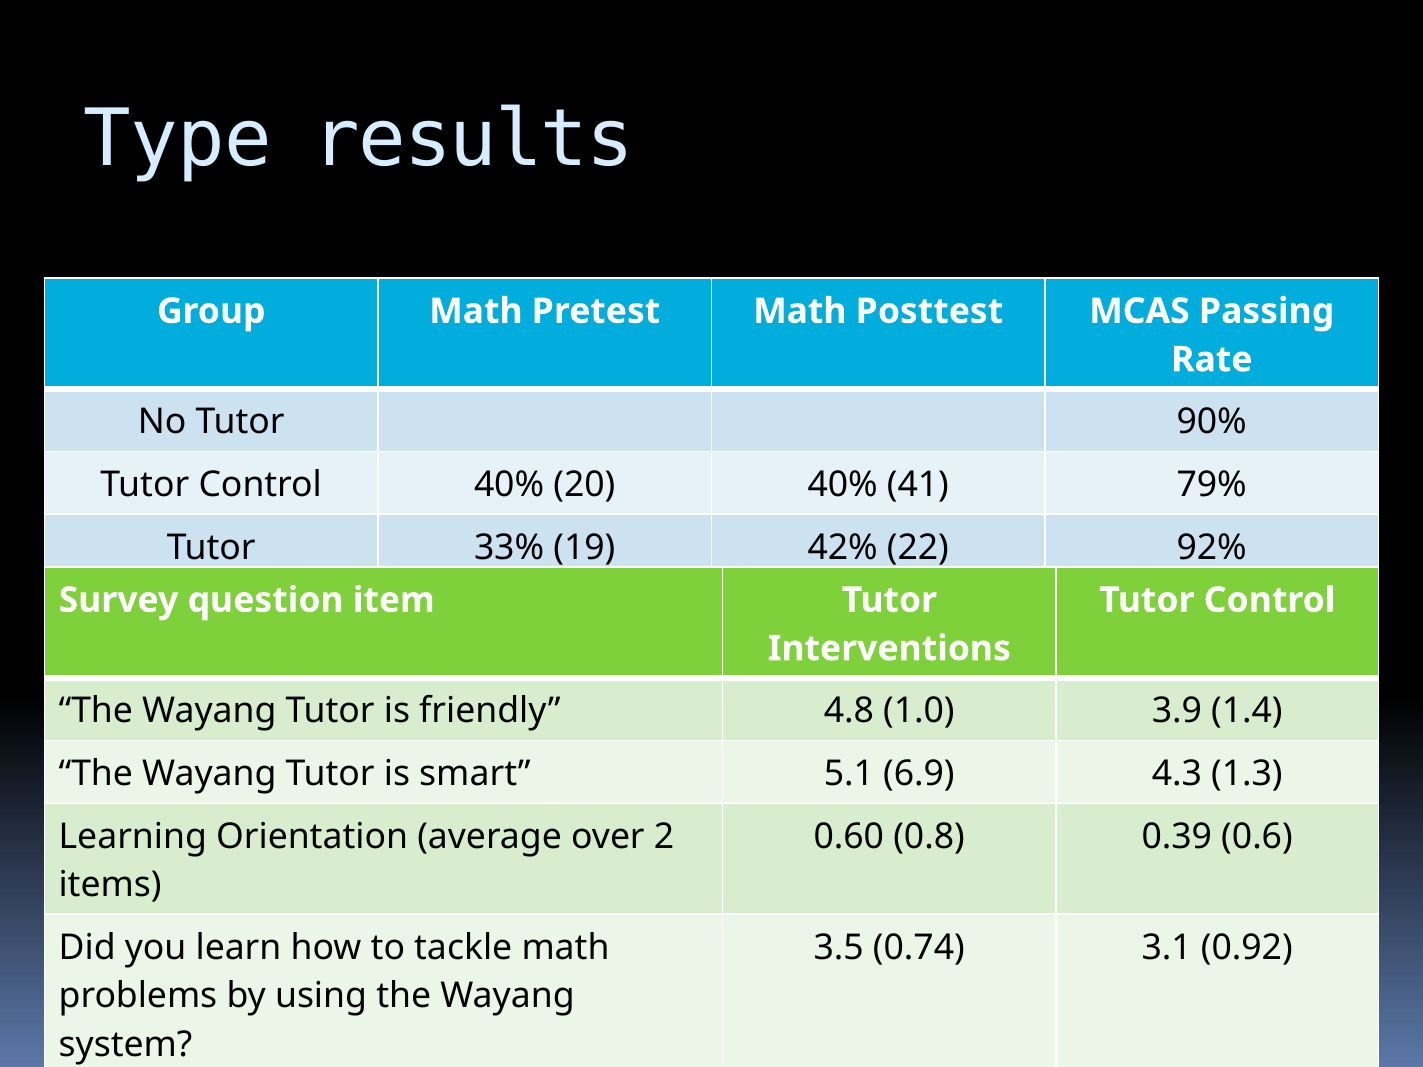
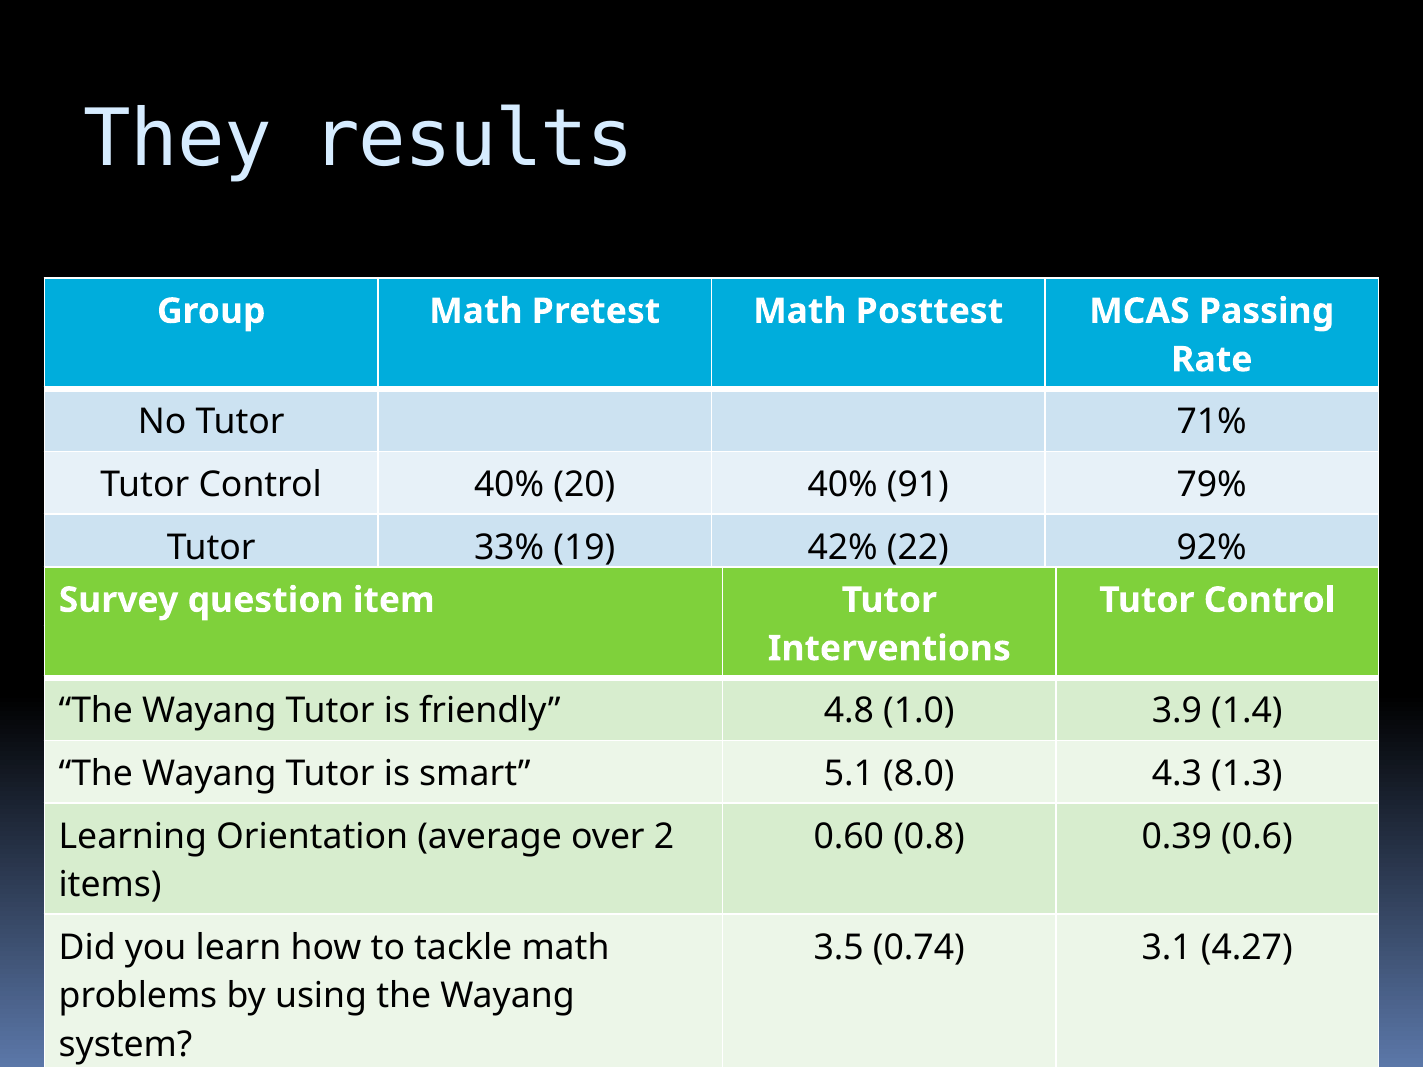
Type: Type -> They (178, 140)
90%: 90% -> 71% (1212, 422)
41: 41 -> 91 (918, 485)
6.9: 6.9 -> 8.0 (919, 774)
0.92: 0.92 -> 4.27 (1247, 948)
